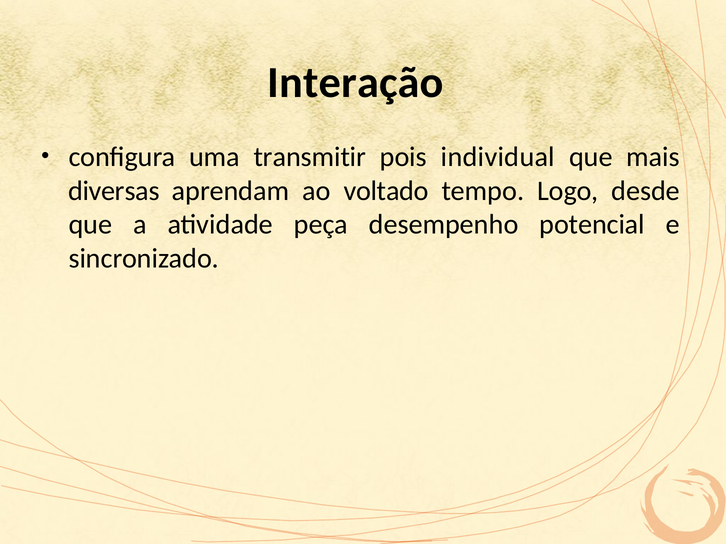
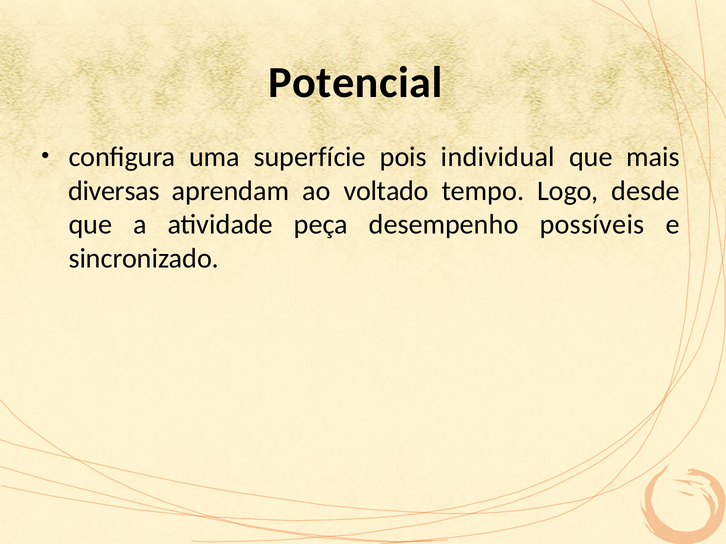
Interação: Interação -> Potencial (355, 83)
transmitir: transmitir -> superfície (310, 157)
potencial: potencial -> possíveis (592, 225)
